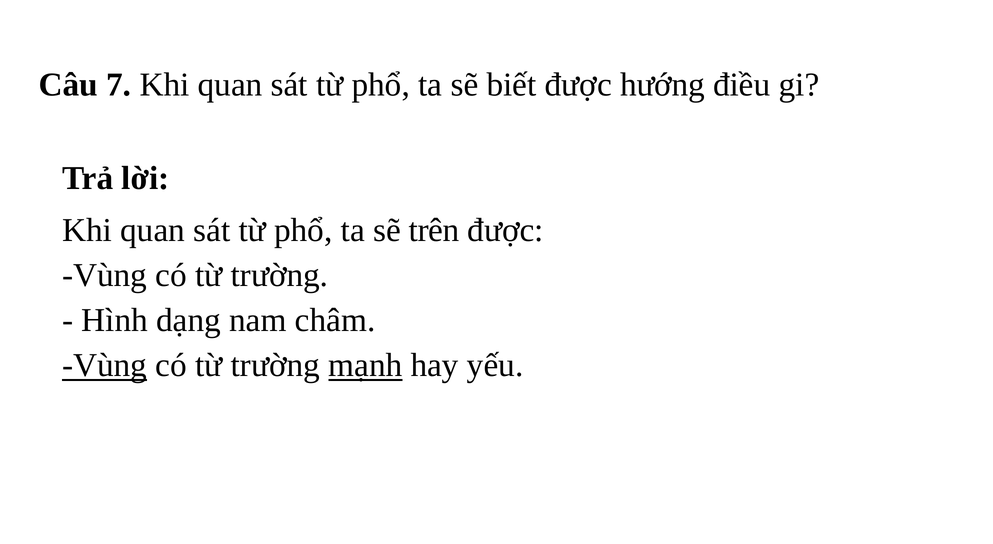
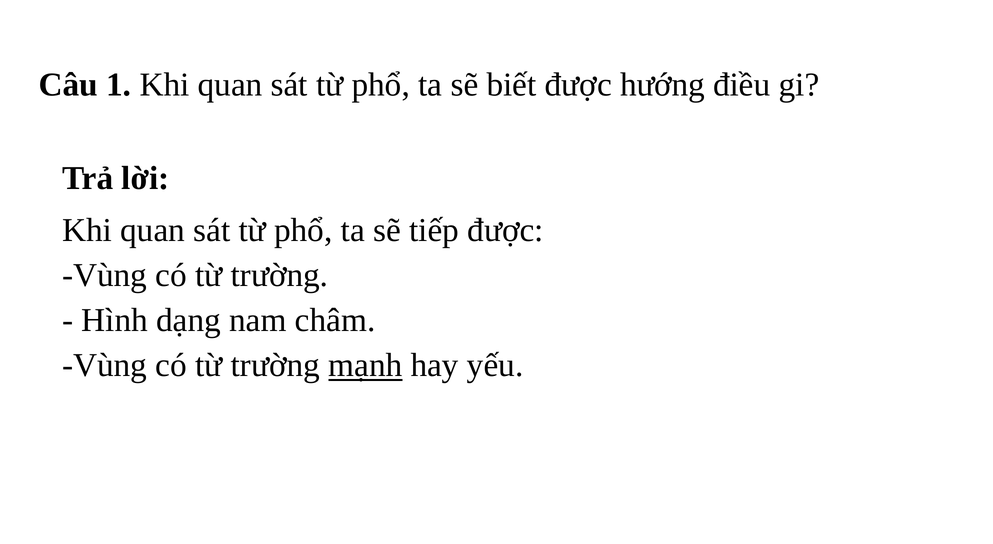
7: 7 -> 1 (119, 85)
trên: trên -> tiếp (434, 230)
Vùng underline: present -> none (105, 365)
